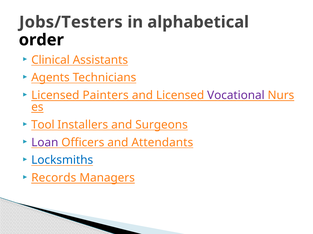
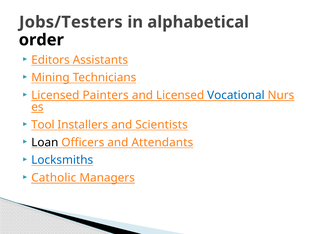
Clinical: Clinical -> Editors (50, 60)
Agents: Agents -> Mining (50, 78)
Vocational colour: purple -> blue (236, 96)
Surgeons: Surgeons -> Scientists (161, 125)
Loan colour: purple -> black (45, 143)
Records: Records -> Catholic (54, 178)
